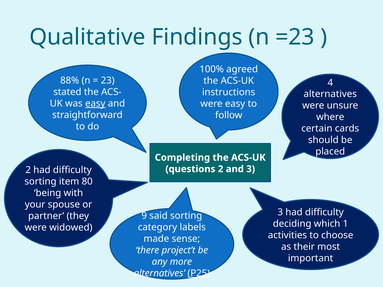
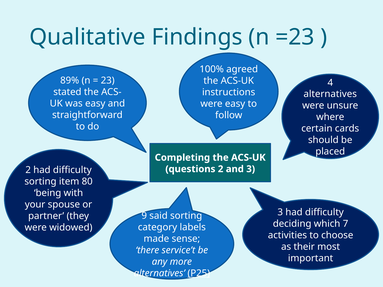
88%: 88% -> 89% (70, 81)
easy underline: present -> none (95, 104)
1: 1 -> 7 (345, 224)
project’t: project’t -> service’t (178, 250)
